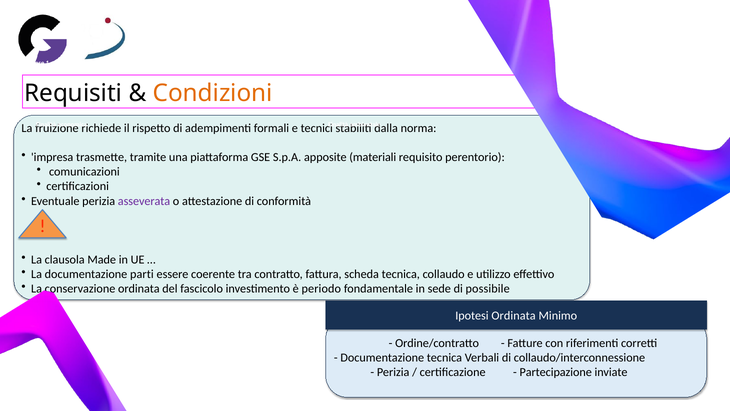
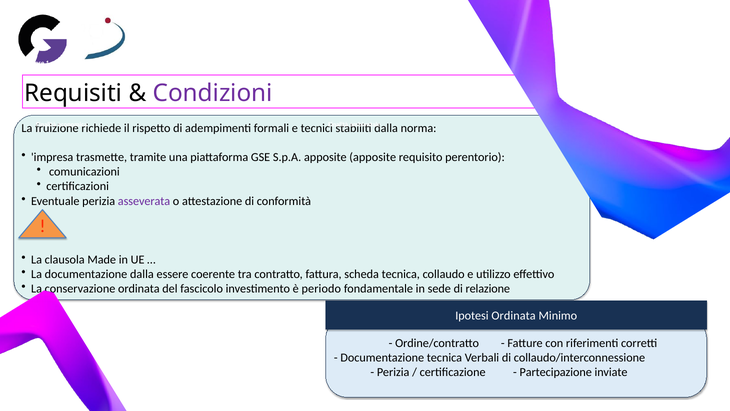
Condizioni colour: orange -> purple (213, 93)
apposite materiali: materiali -> apposite (373, 157)
documentazione parti: parti -> dalla (142, 274)
possibile: possibile -> relazione (488, 288)
